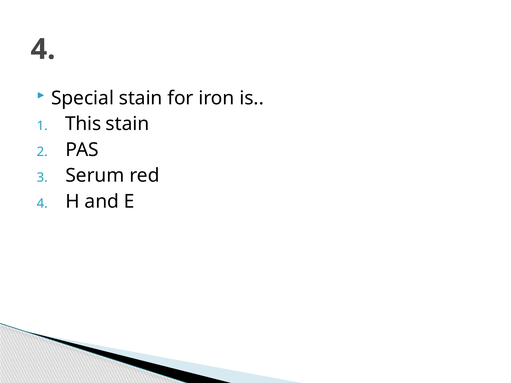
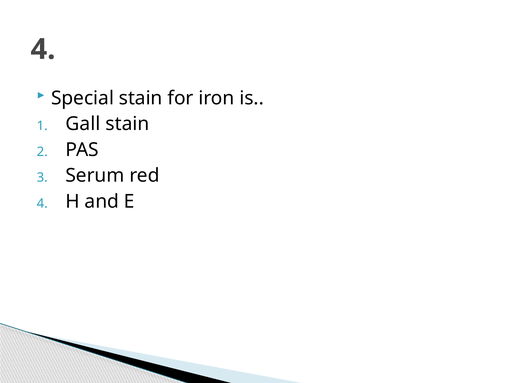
This: This -> Gall (83, 124)
